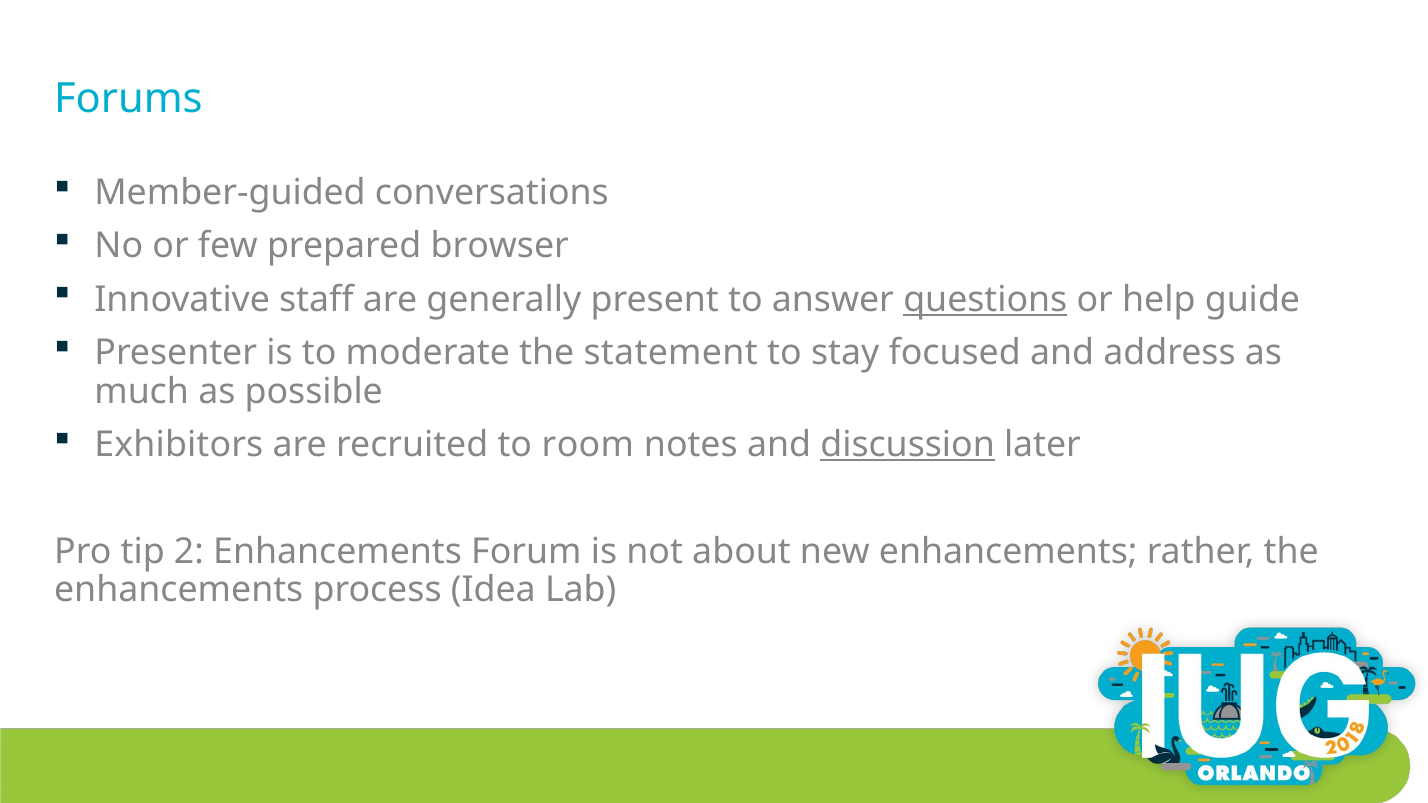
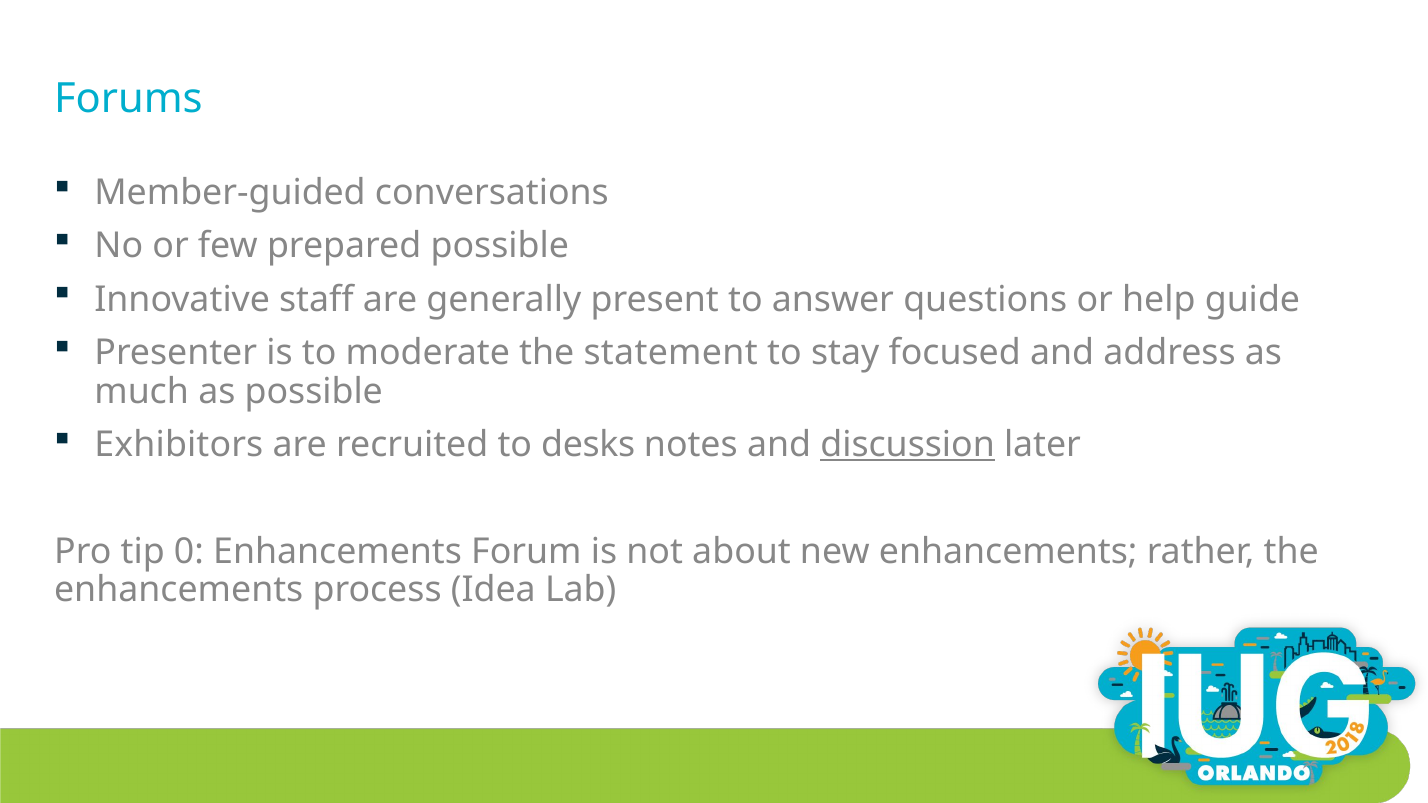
prepared browser: browser -> possible (500, 246)
questions underline: present -> none (985, 300)
room: room -> desks (588, 445)
2: 2 -> 0 (189, 552)
